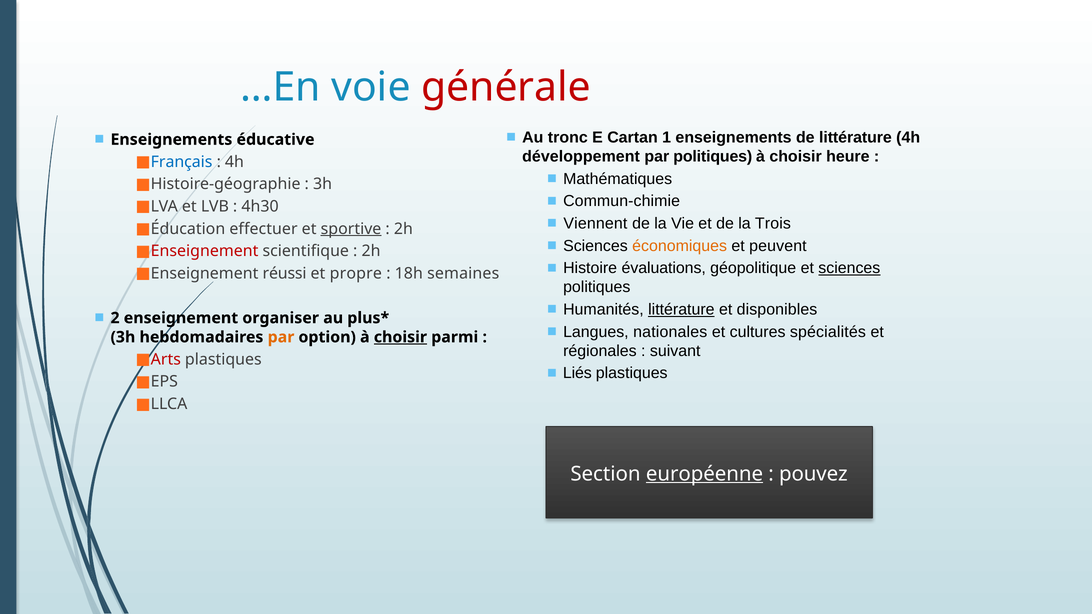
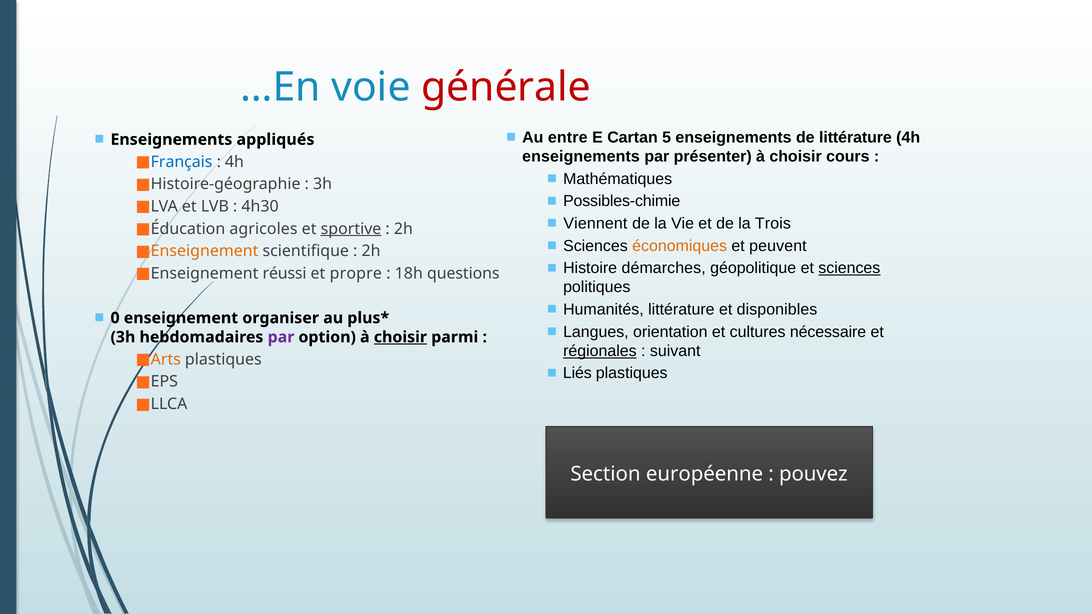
tronc: tronc -> entre (568, 138)
1: 1 -> 5 (667, 138)
éducative: éducative -> appliqués (275, 140)
développement: développement -> enseignements (581, 157)
par politiques: politiques -> présenter (713, 157)
heure: heure -> cours (848, 157)
Commun-chimie: Commun-chimie -> Possibles-chimie (622, 201)
effectuer: effectuer -> agricoles (264, 229)
Enseignement colour: red -> orange (205, 251)
évaluations: évaluations -> démarches (664, 268)
semaines: semaines -> questions (463, 273)
littérature underline: present -> none (681, 310)
2: 2 -> 0 (115, 318)
nationales: nationales -> orientation (670, 332)
spécialités: spécialités -> nécessaire (828, 332)
par colour: orange -> purple (281, 337)
régionales underline: none -> present (600, 351)
Arts colour: red -> orange (166, 360)
européenne underline: present -> none (705, 474)
